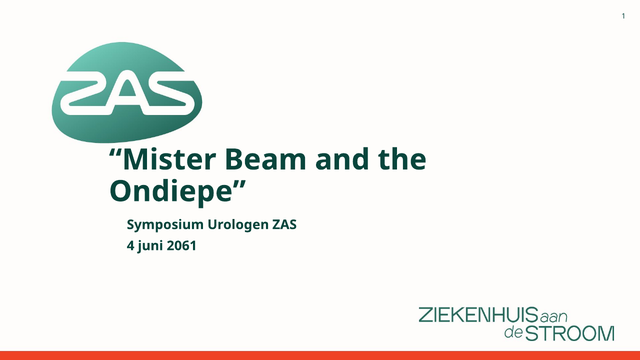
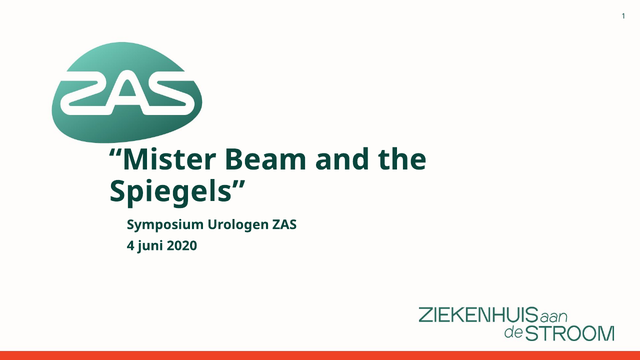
Ondiepe: Ondiepe -> Spiegels (177, 192)
2061: 2061 -> 2020 (182, 246)
